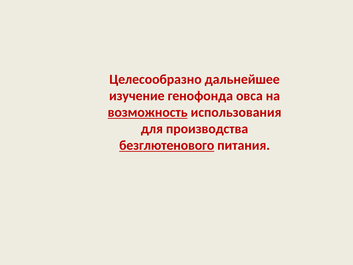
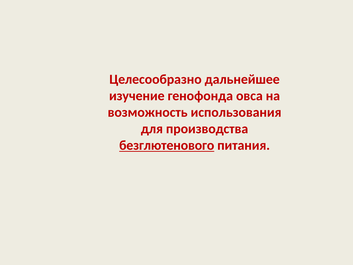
возможность underline: present -> none (148, 112)
